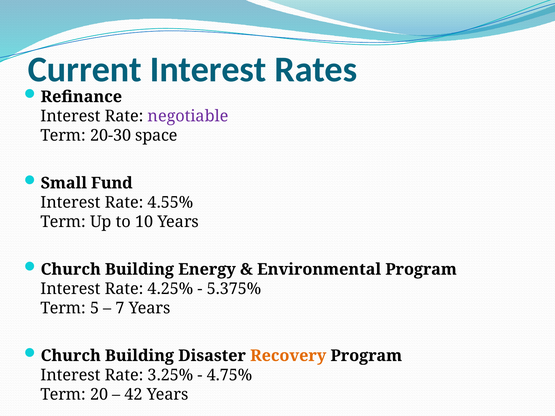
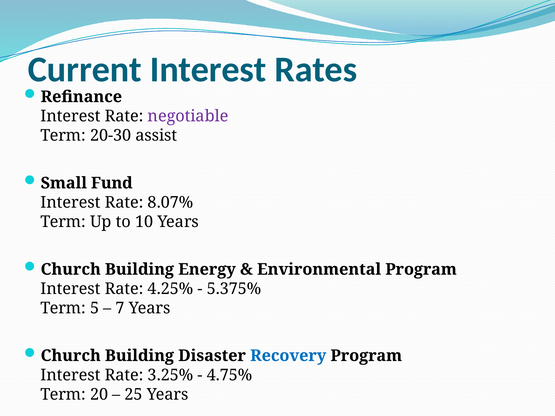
space: space -> assist (156, 136)
4.55%: 4.55% -> 8.07% (170, 203)
Recovery colour: orange -> blue (288, 356)
42: 42 -> 25 (134, 395)
